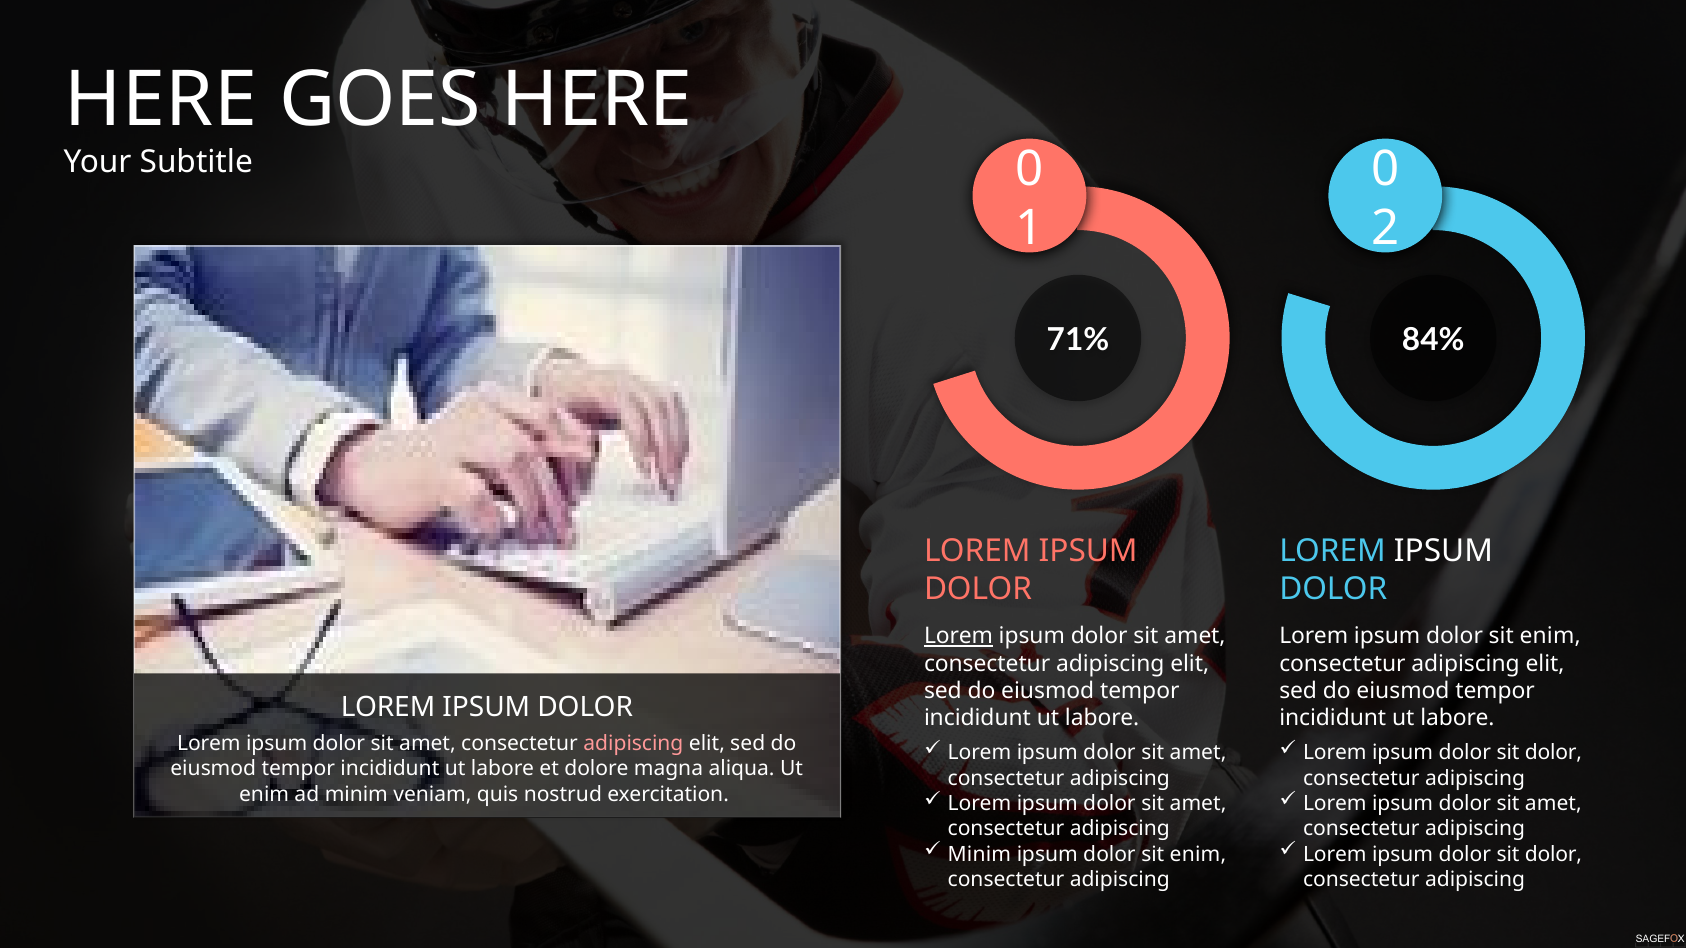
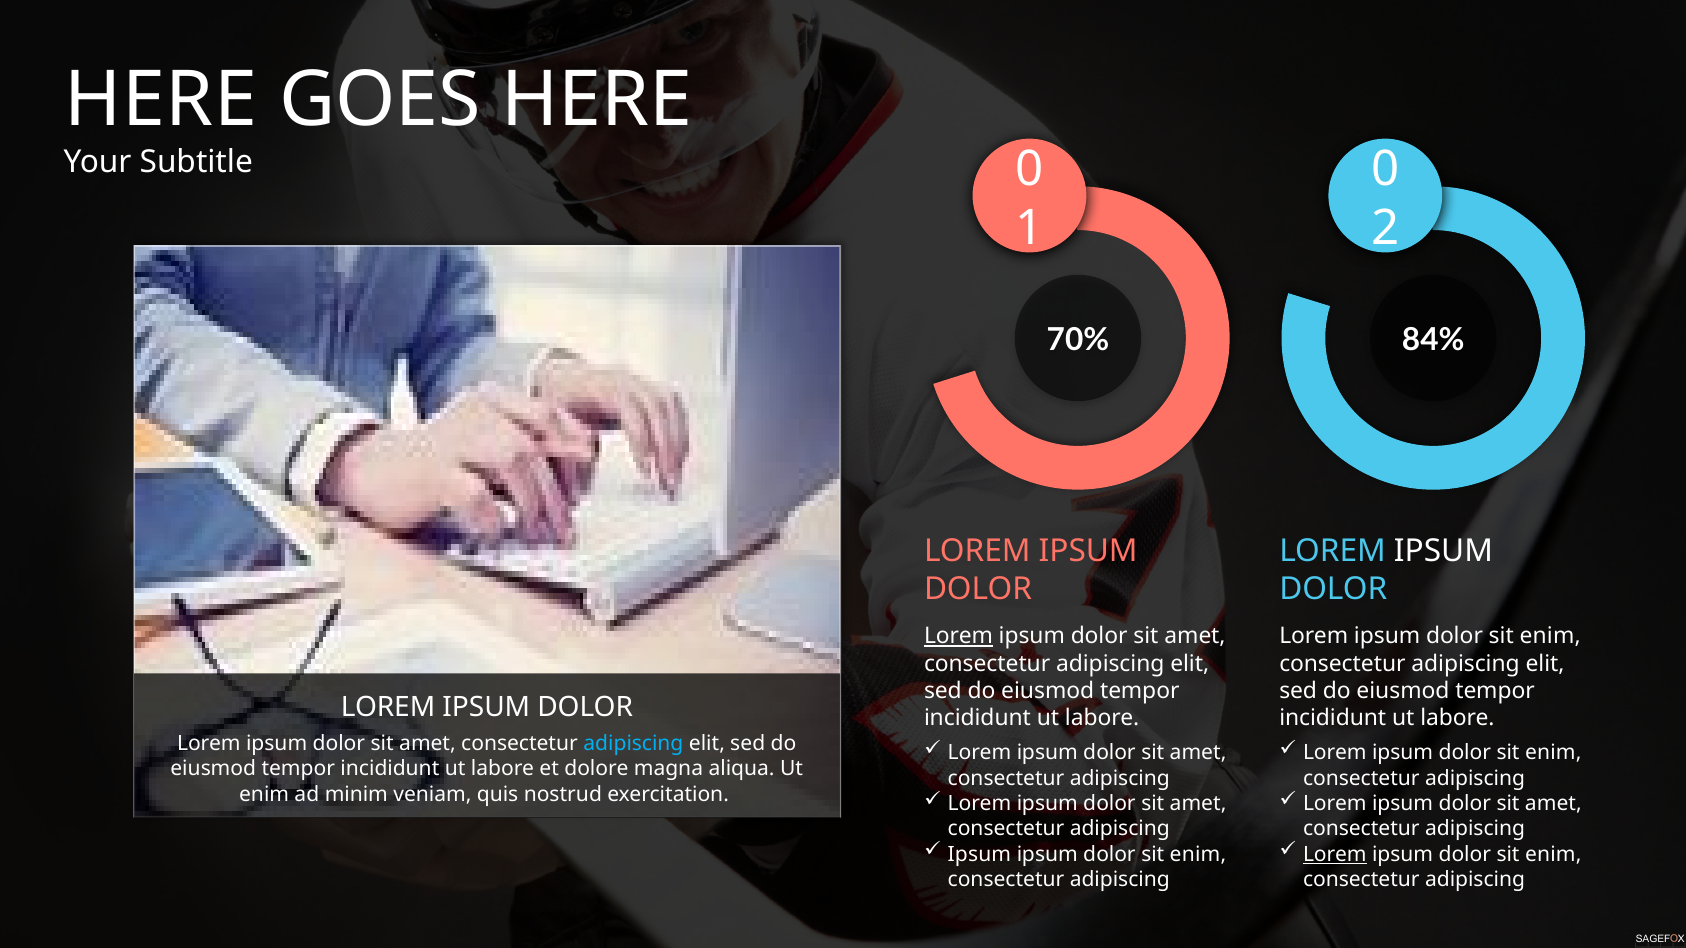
71%: 71% -> 70% (1078, 340)
adipiscing colour: pink -> light blue (633, 744)
dolor: dolor -> enim (1553, 753)
Minim: Minim -> Ipsum (979, 854)
Lorem underline: none -> present (1335, 854)
dolor: dolor -> enim (1553, 854)
